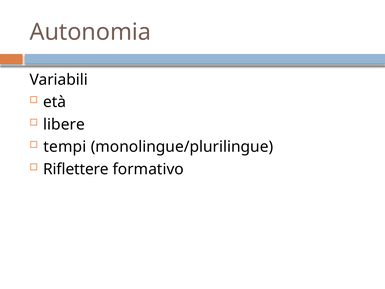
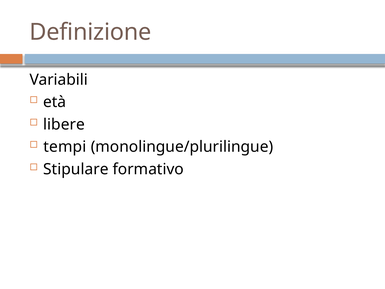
Autonomia: Autonomia -> Definizione (90, 32)
Riflettere: Riflettere -> Stipulare (76, 169)
